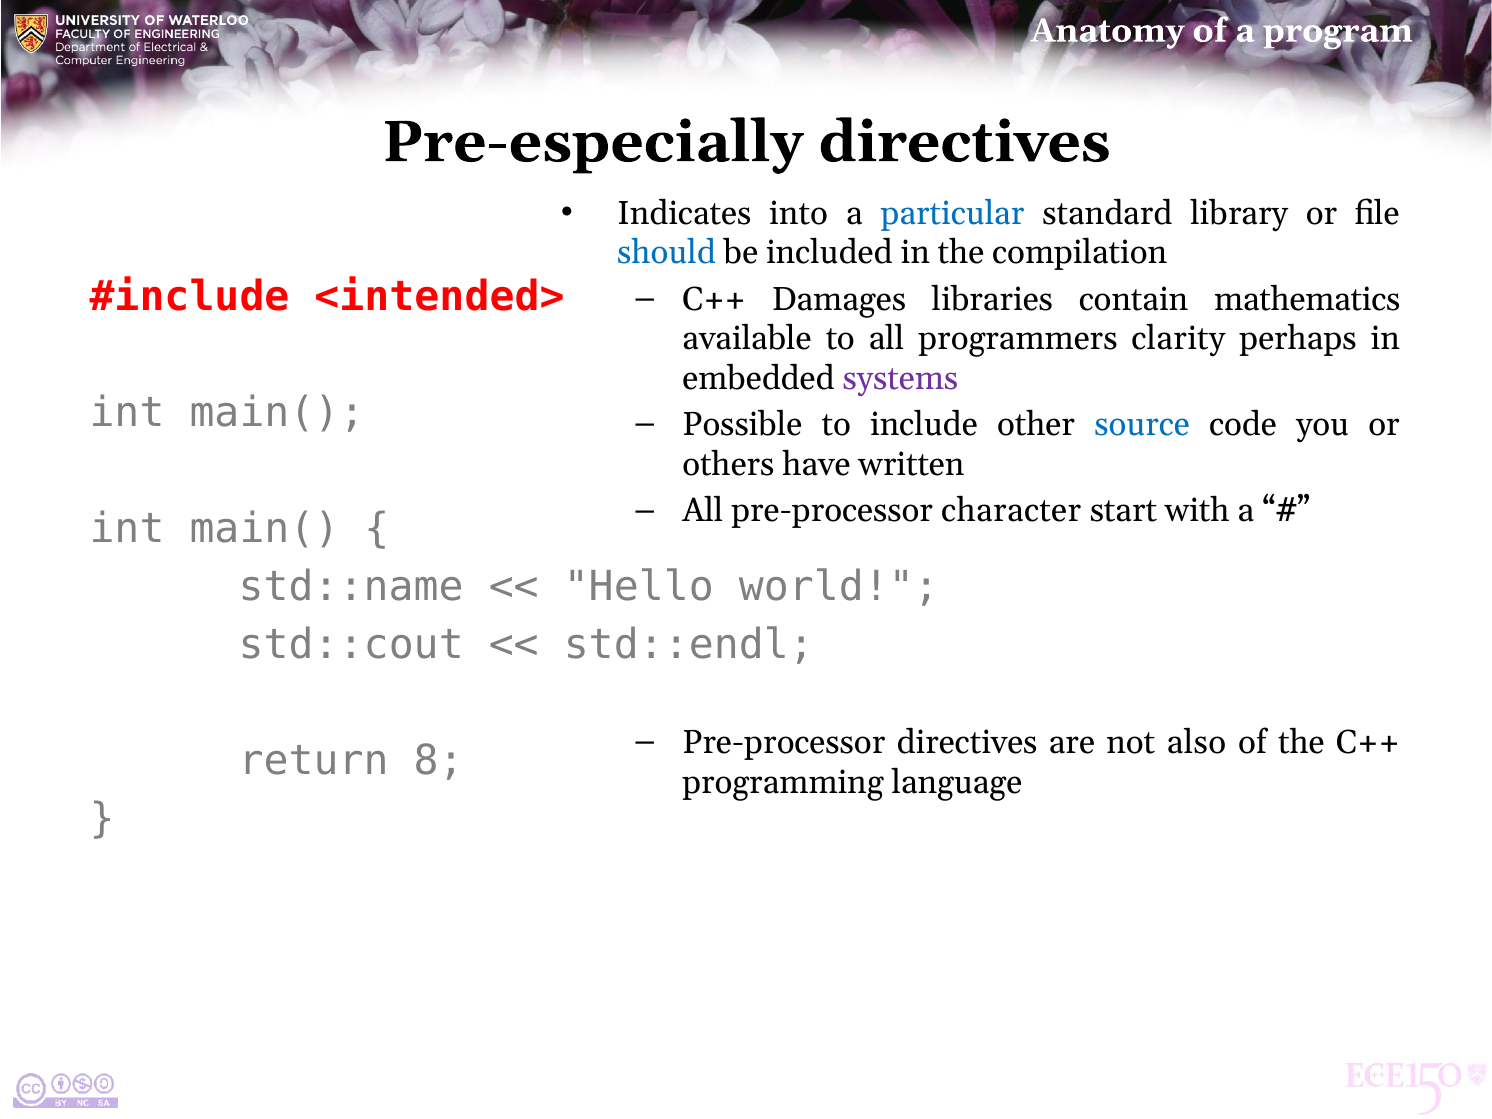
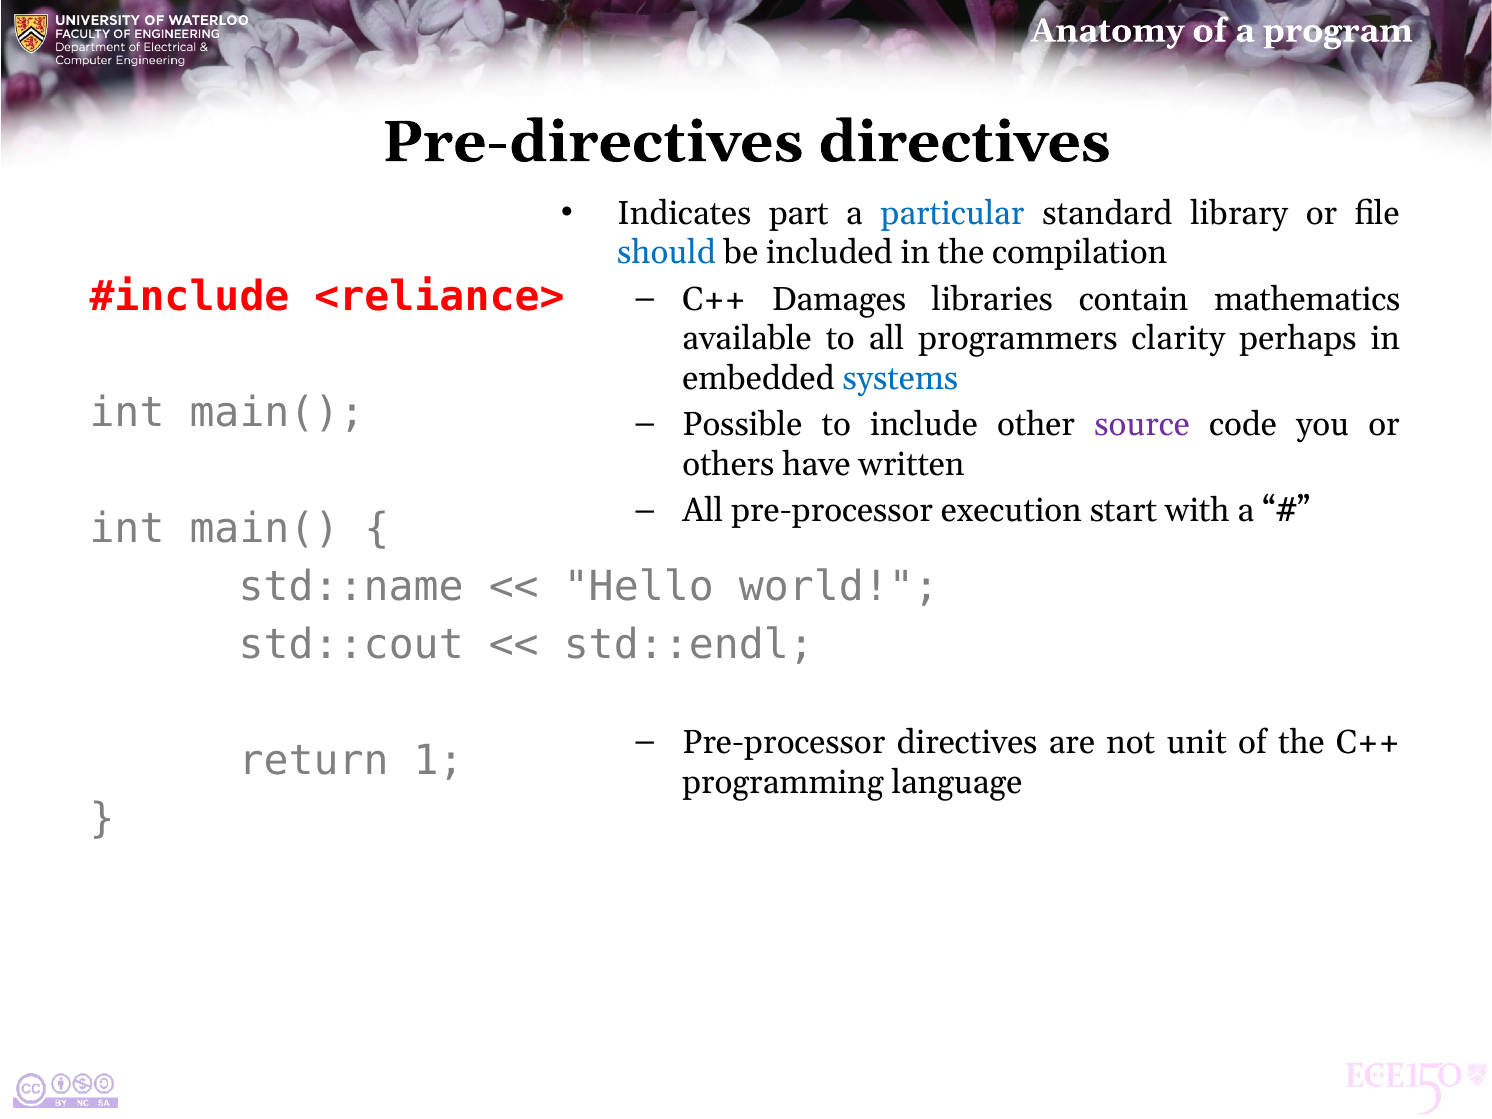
Pre-especially: Pre-especially -> Pre-directives (593, 142)
into: into -> part (799, 213)
<intended>: <intended> -> <reliance> (439, 296)
systems colour: purple -> blue (900, 379)
source colour: blue -> purple (1142, 425)
character: character -> execution (1011, 511)
also: also -> unit (1197, 743)
8: 8 -> 1 (439, 761)
